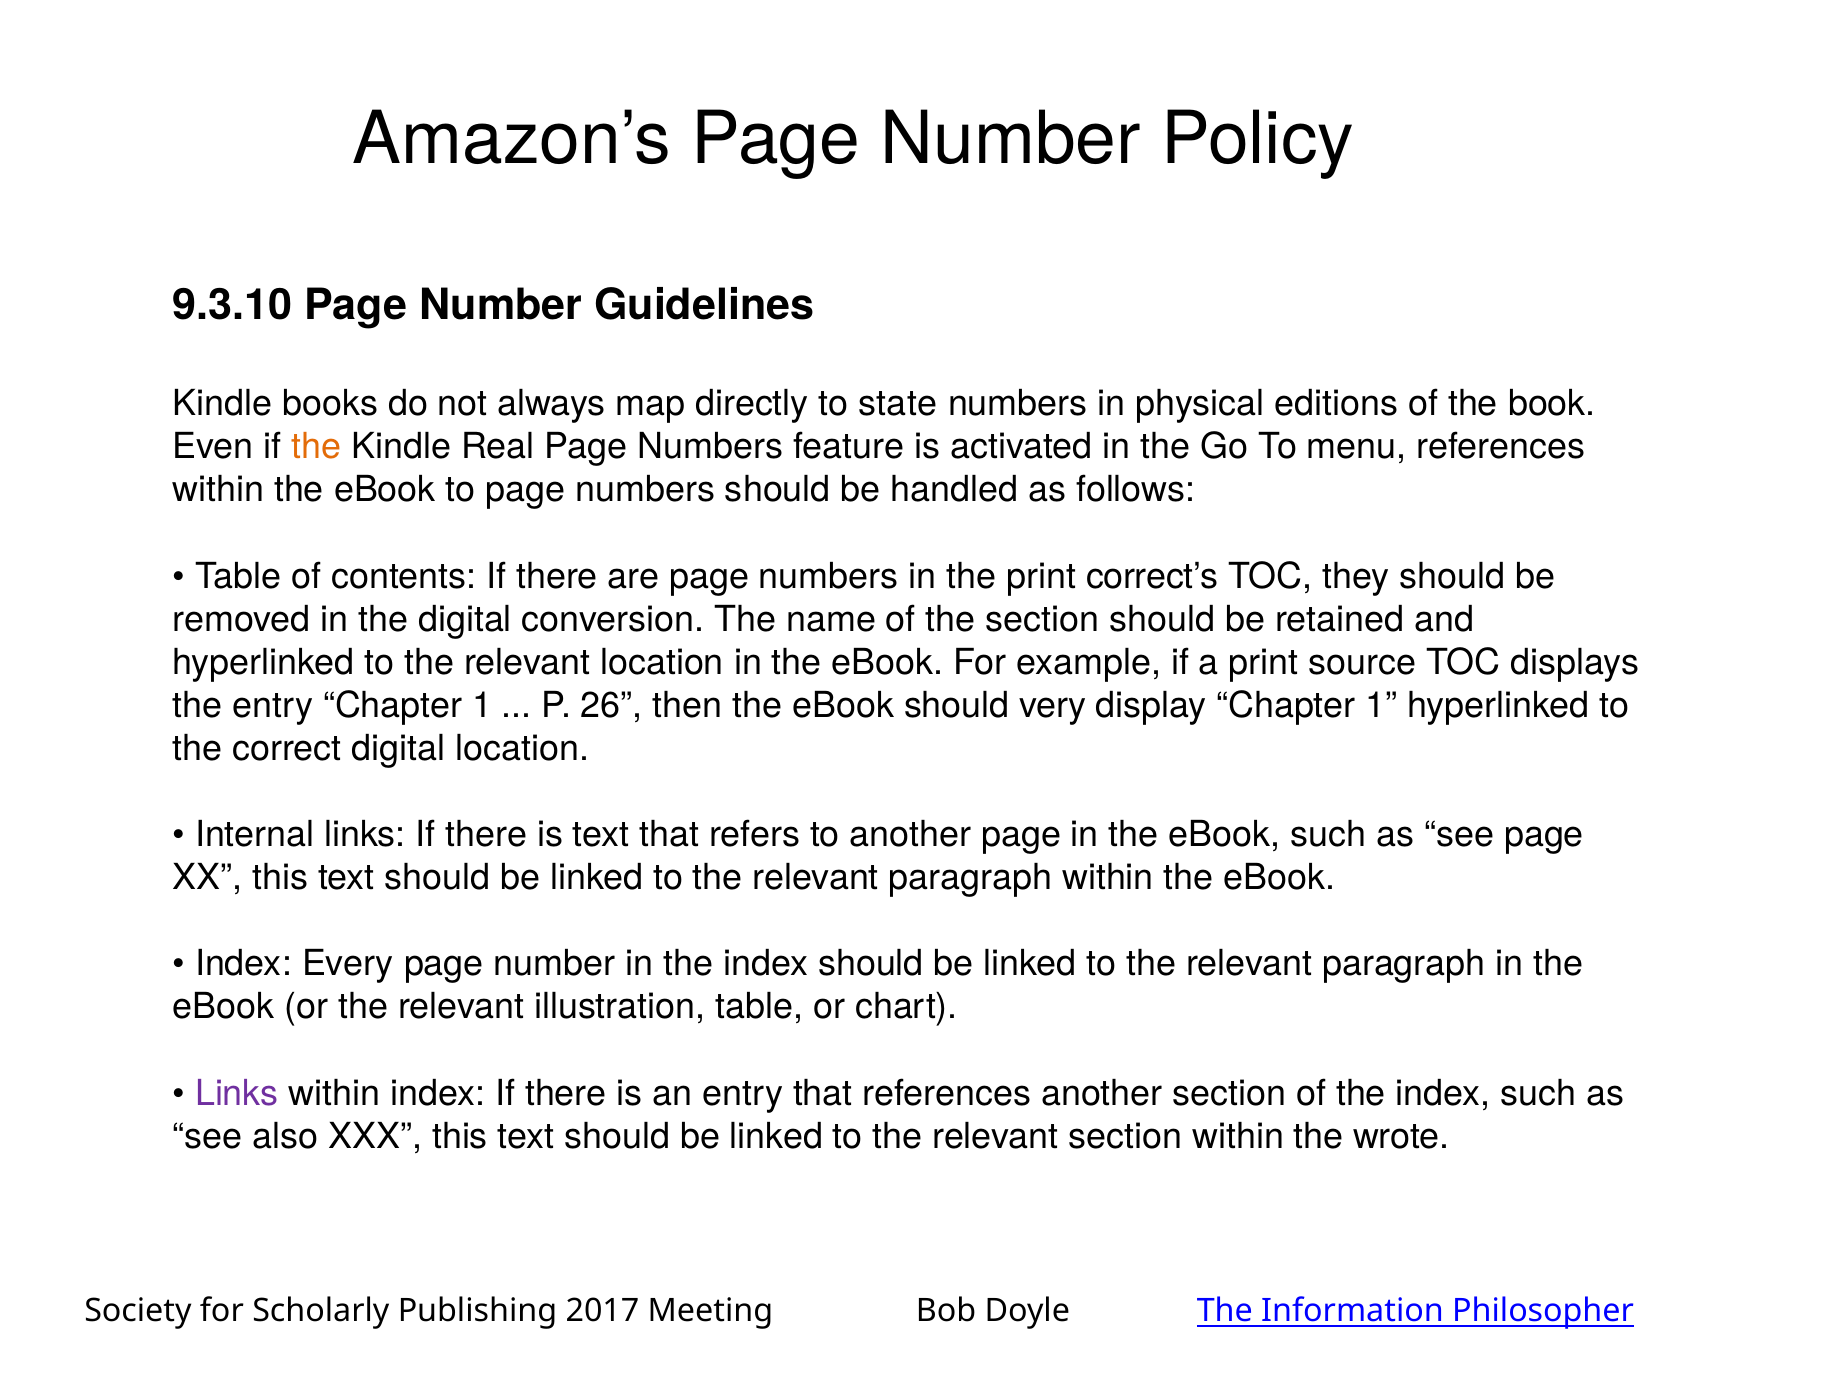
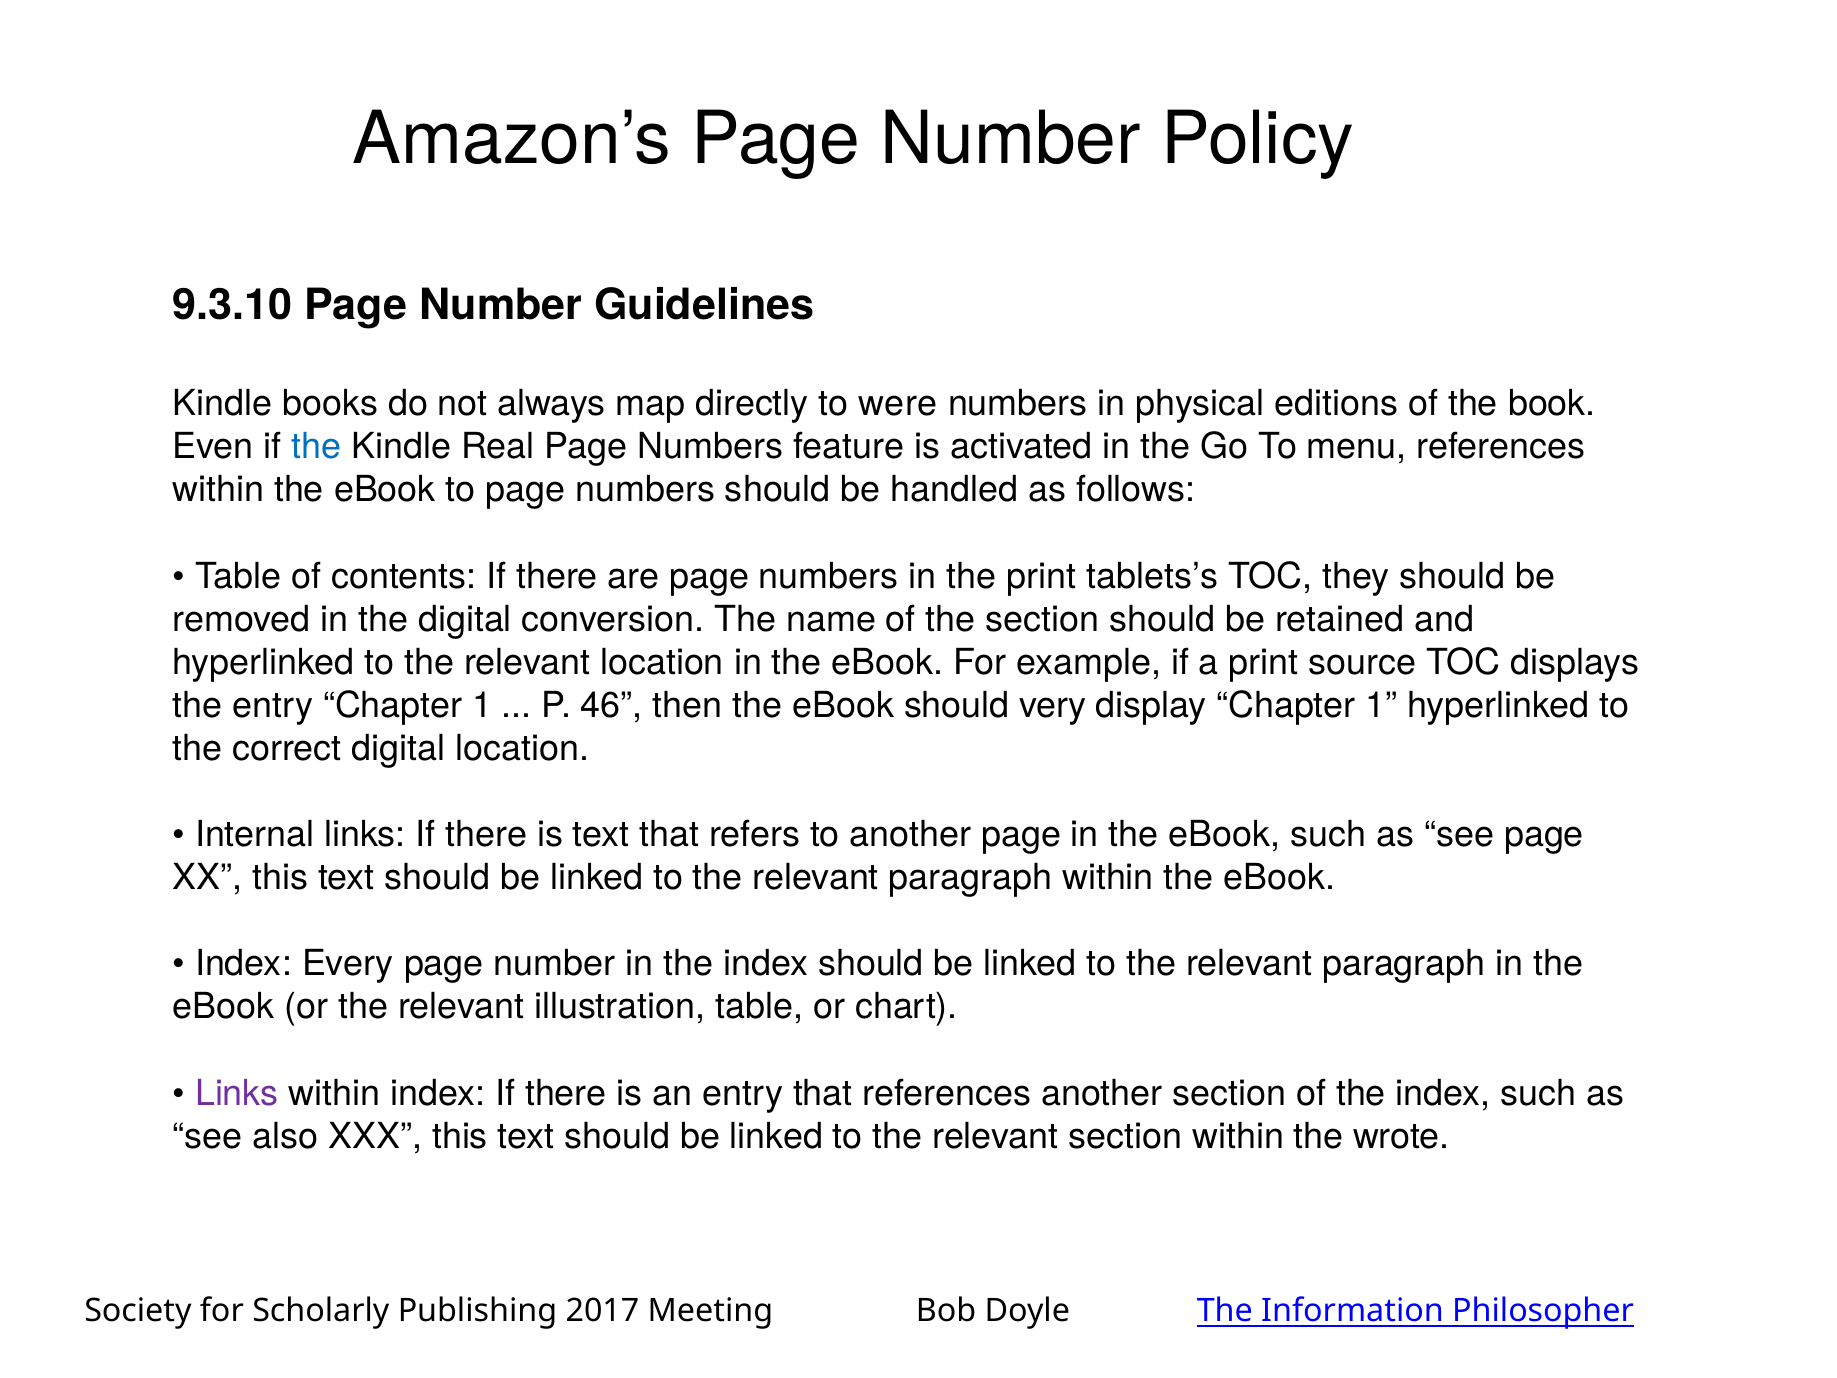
state: state -> were (898, 404)
the colour: orange -> blue (317, 447)
correct’s: correct’s -> tablets’s (1152, 576)
26: 26 -> 46 (612, 705)
